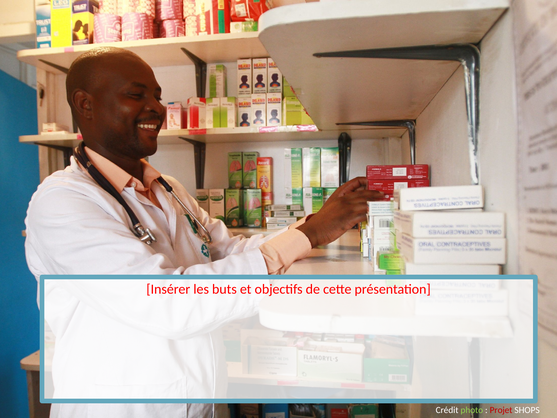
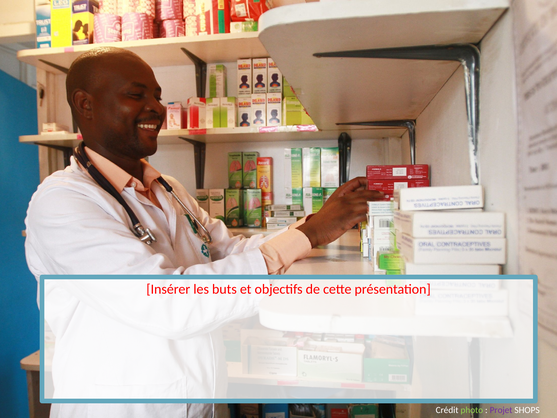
Projet colour: red -> purple (501, 410)
